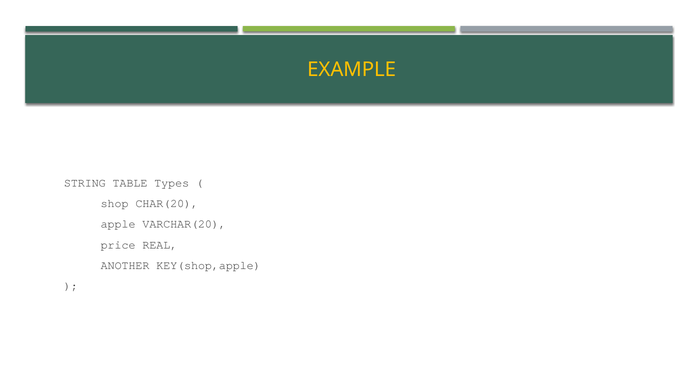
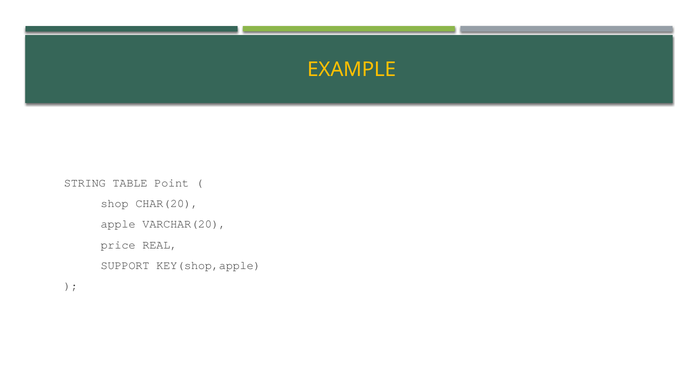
Types: Types -> Point (172, 183)
ANOTHER: ANOTHER -> SUPPORT (125, 266)
